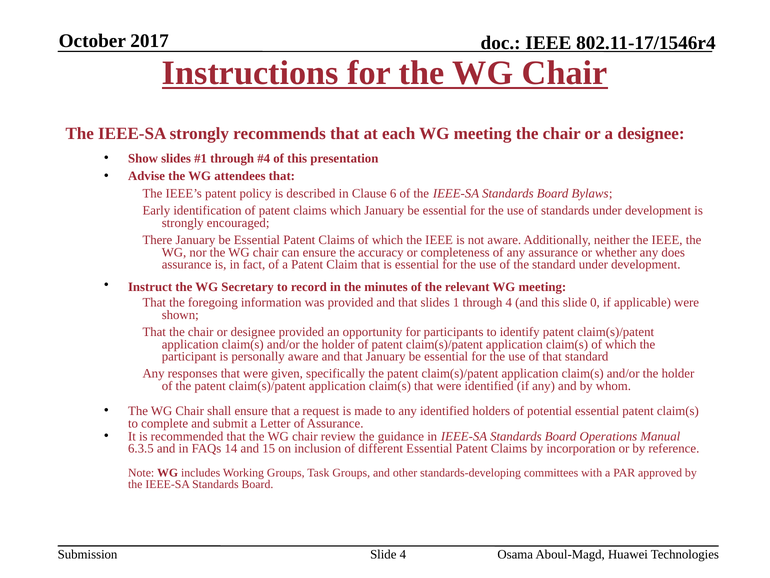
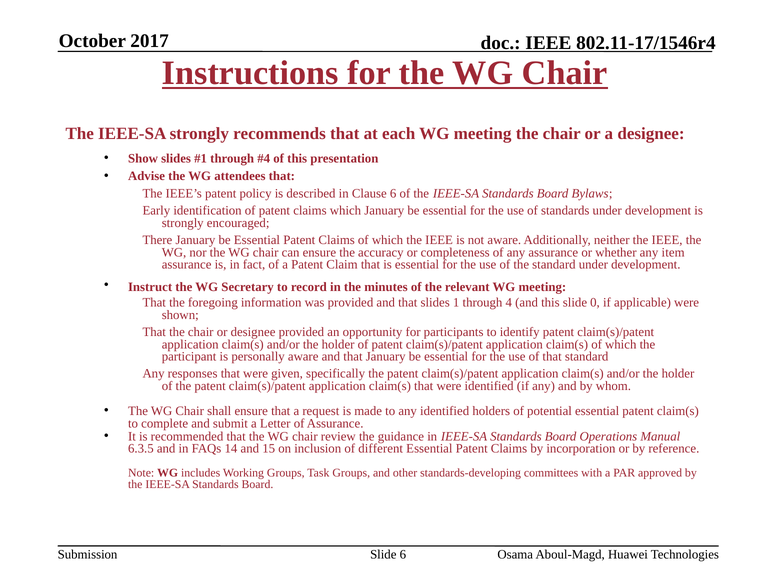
does: does -> item (673, 252)
Slide 4: 4 -> 6 (403, 554)
